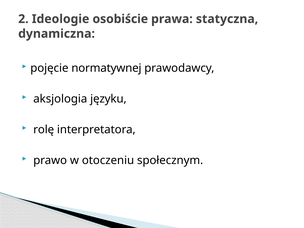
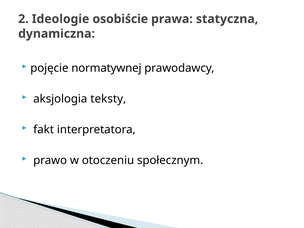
języku: języku -> teksty (108, 99)
rolę: rolę -> fakt (44, 130)
